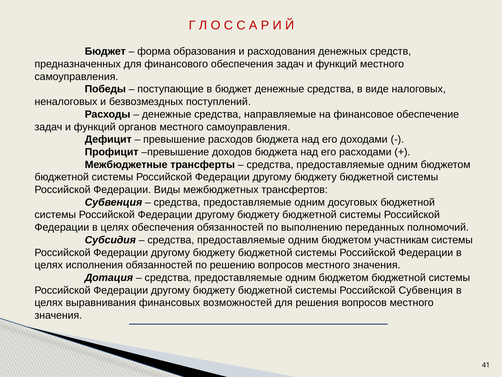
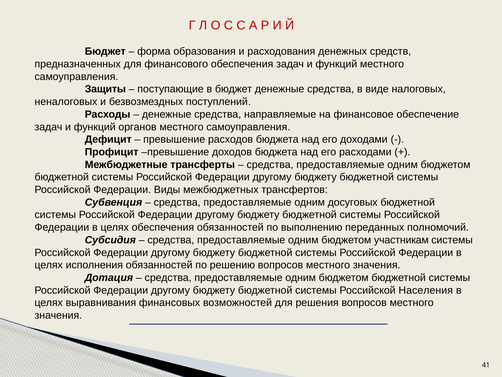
Победы: Победы -> Защиты (105, 89)
Российской Субвенция: Субвенция -> Населения (426, 290)
